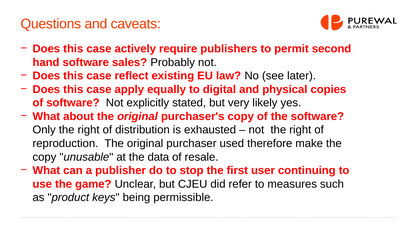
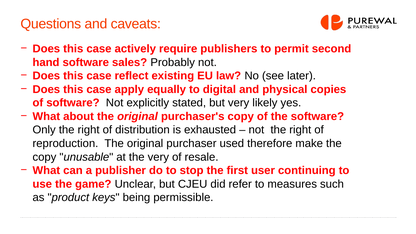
the data: data -> very (158, 157)
